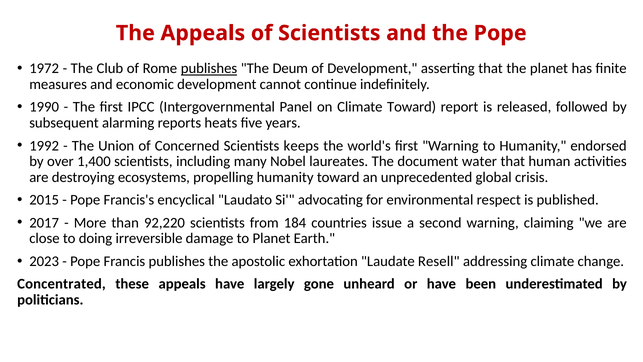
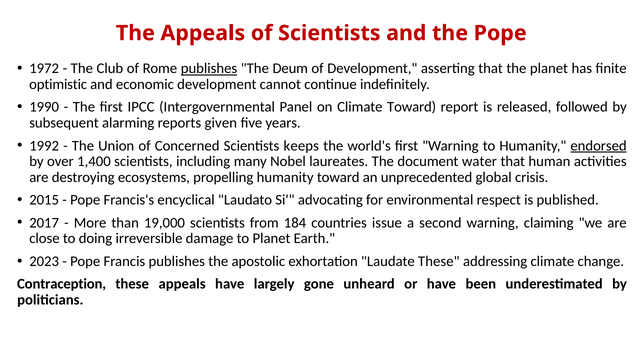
measures: measures -> optimistic (58, 84)
heats: heats -> given (221, 123)
endorsed underline: none -> present (599, 146)
92,220: 92,220 -> 19,000 (164, 222)
Laudate Resell: Resell -> These (439, 261)
Concentrated: Concentrated -> Contraception (62, 284)
